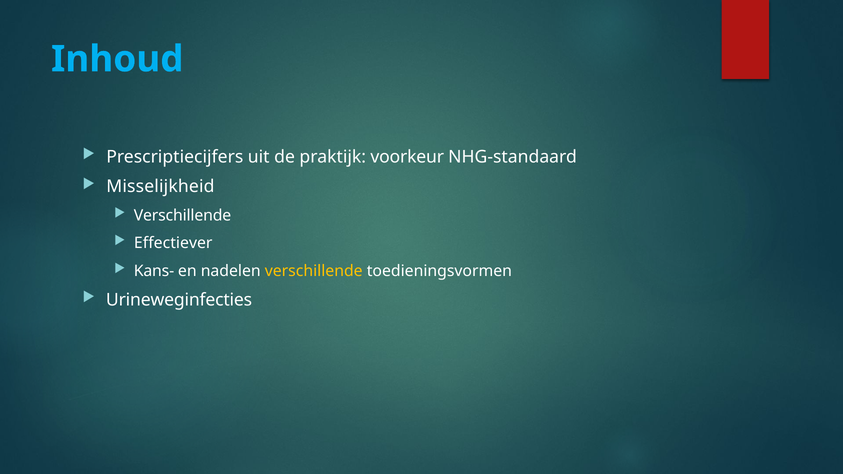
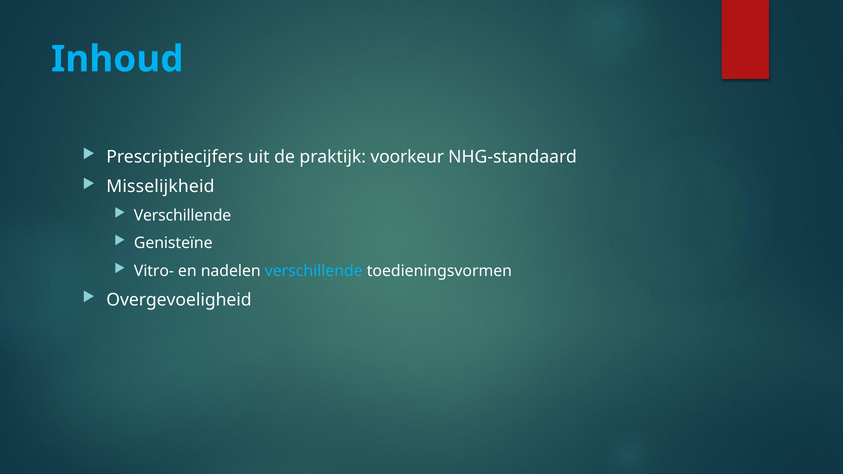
Effectiever: Effectiever -> Genisteïne (173, 243)
Kans-: Kans- -> Vitro- (154, 271)
verschillende colour: yellow -> light blue (314, 271)
Urineweginfecties: Urineweginfecties -> Overgevoeligheid (179, 300)
